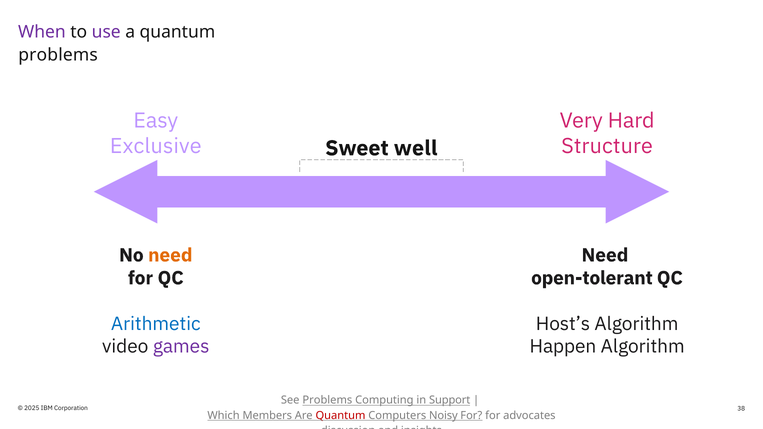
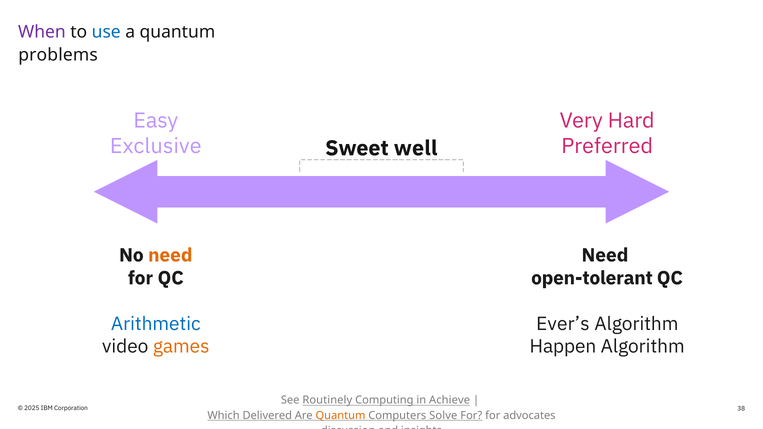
use colour: purple -> blue (106, 32)
Structure: Structure -> Preferred (607, 146)
Host’s: Host’s -> Ever’s (563, 324)
games colour: purple -> orange (181, 347)
See Problems: Problems -> Routinely (327, 400)
Support: Support -> Achieve (450, 400)
Members: Members -> Delivered (267, 415)
Quantum colour: red -> orange (340, 415)
Noisy: Noisy -> Solve (443, 415)
